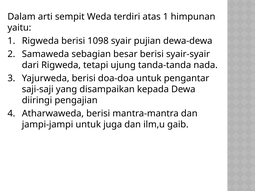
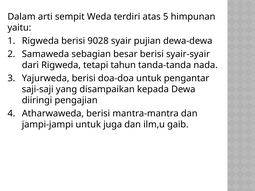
atas 1: 1 -> 5 (166, 17)
1098: 1098 -> 9028 (98, 41)
ujung: ujung -> tahun (123, 65)
